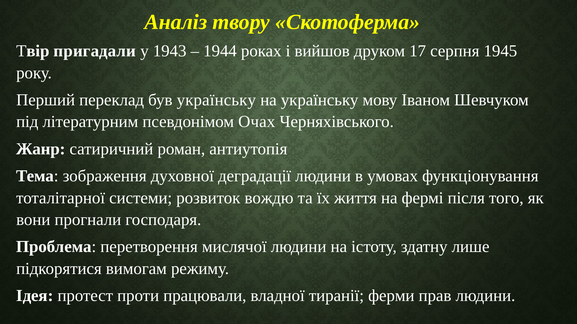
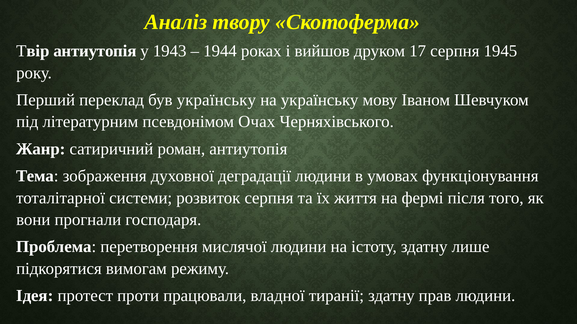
Твір пригадали: пригадали -> антиутопія (95, 51)
розвиток вождю: вождю -> серпня (269, 198)
тиранії ферми: ферми -> здатну (391, 296)
